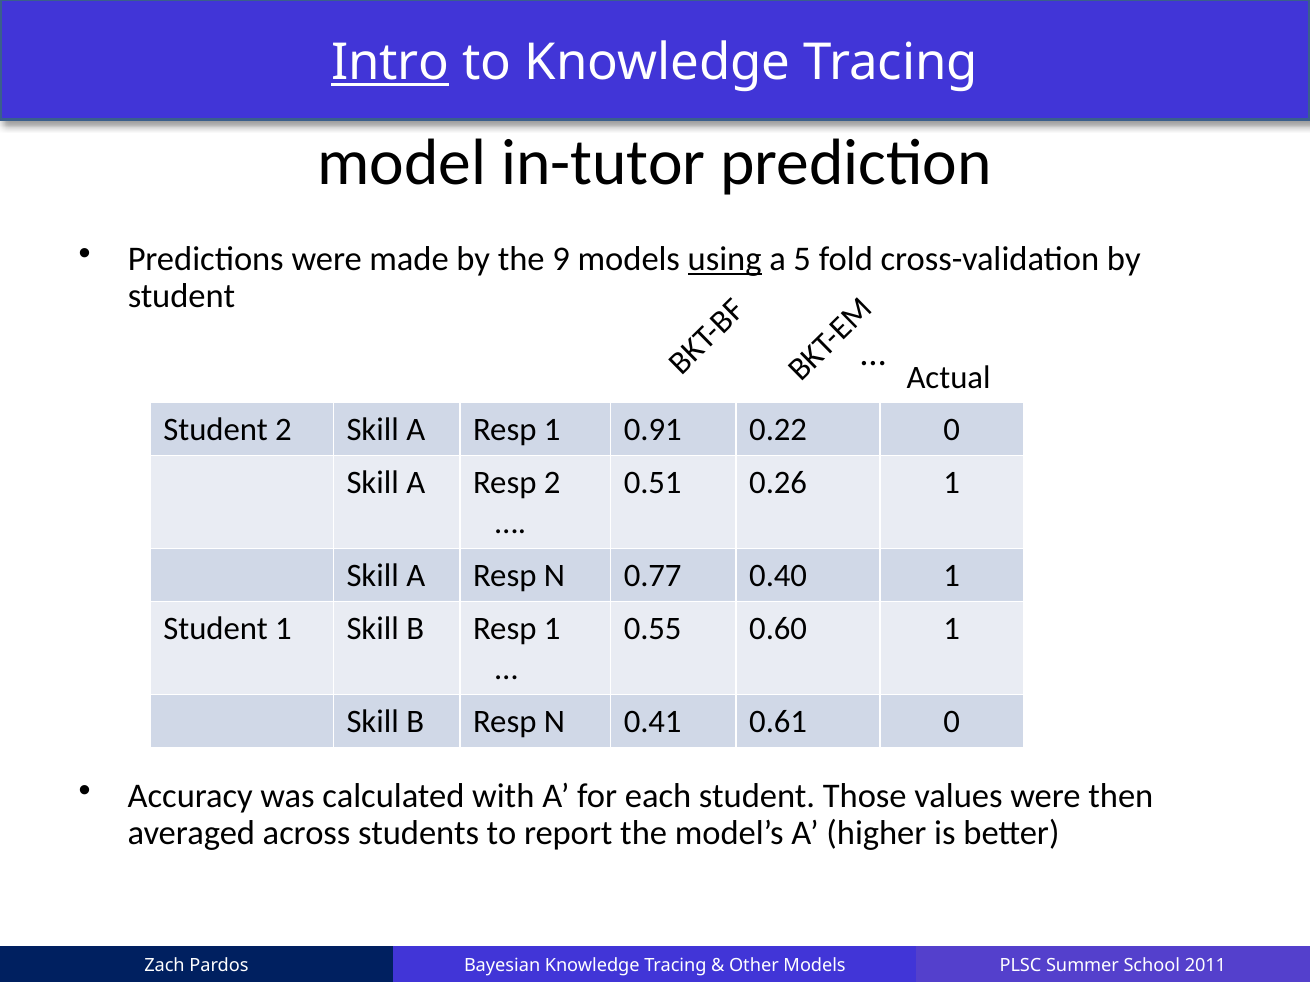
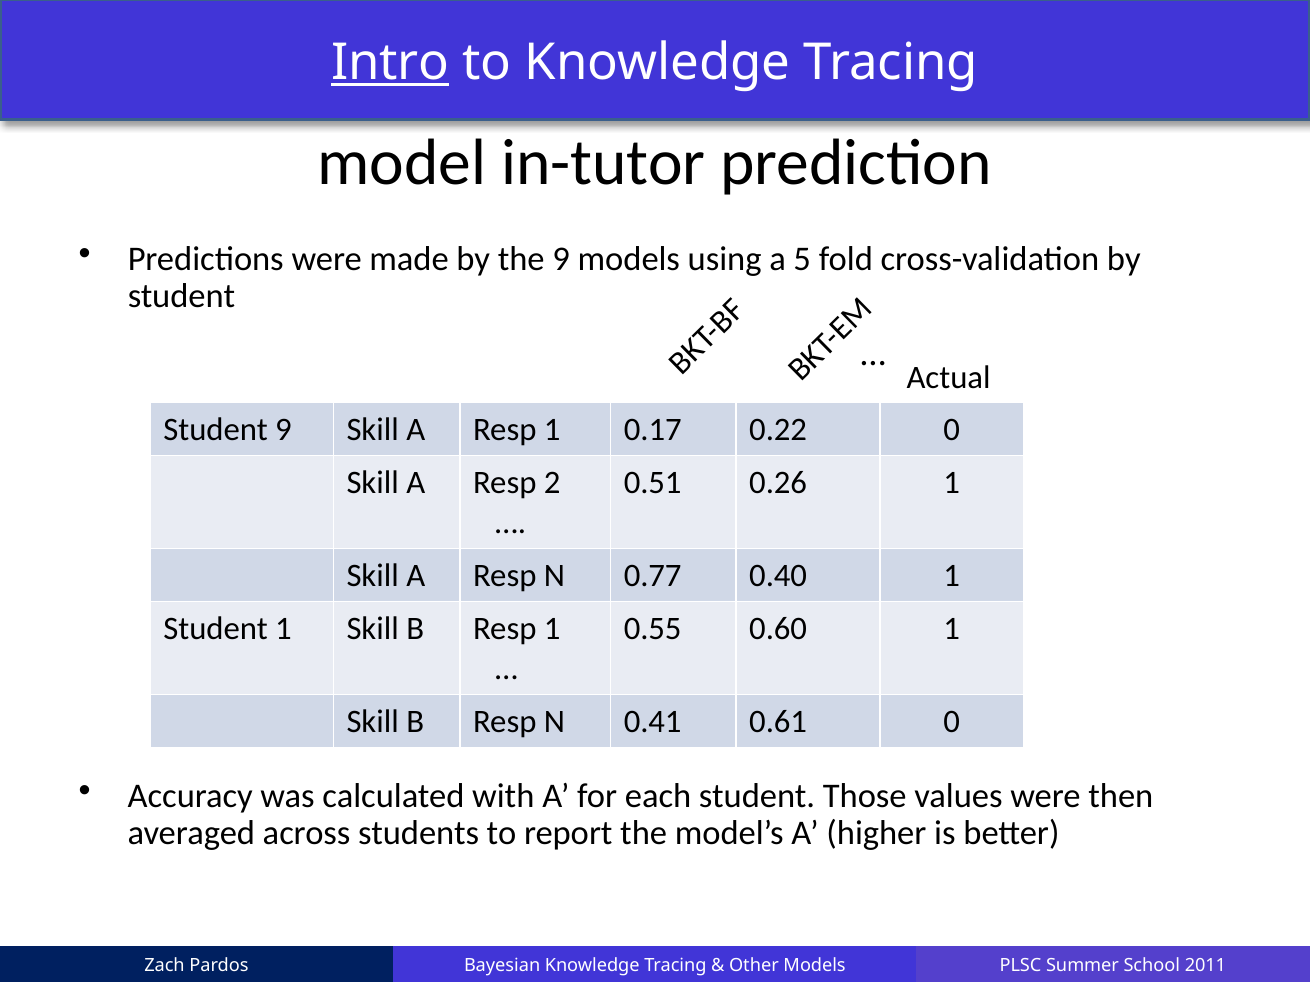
using underline: present -> none (725, 259)
Student 2: 2 -> 9 (283, 430)
0.91: 0.91 -> 0.17 (653, 430)
